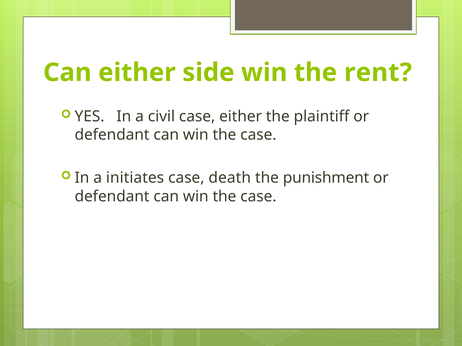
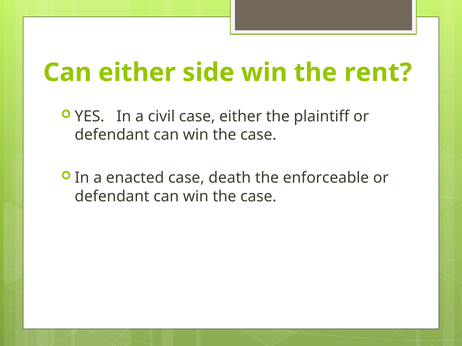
initiates: initiates -> enacted (135, 178)
punishment: punishment -> enforceable (326, 178)
